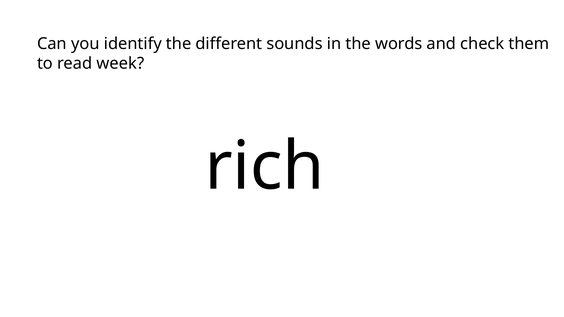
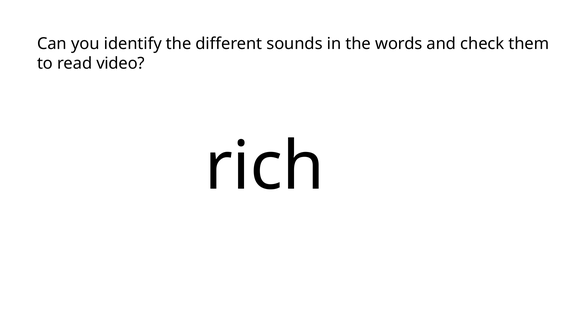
week: week -> video (120, 63)
